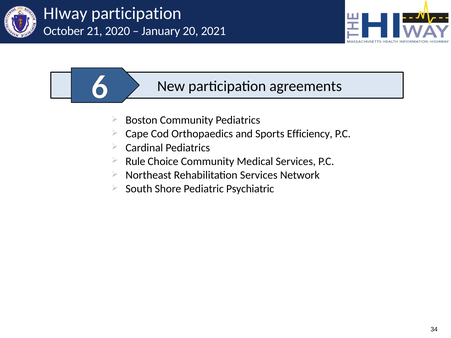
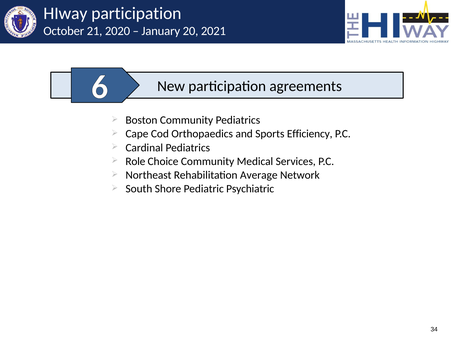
Rule: Rule -> Role (135, 162)
Rehabilitation Services: Services -> Average (259, 175)
